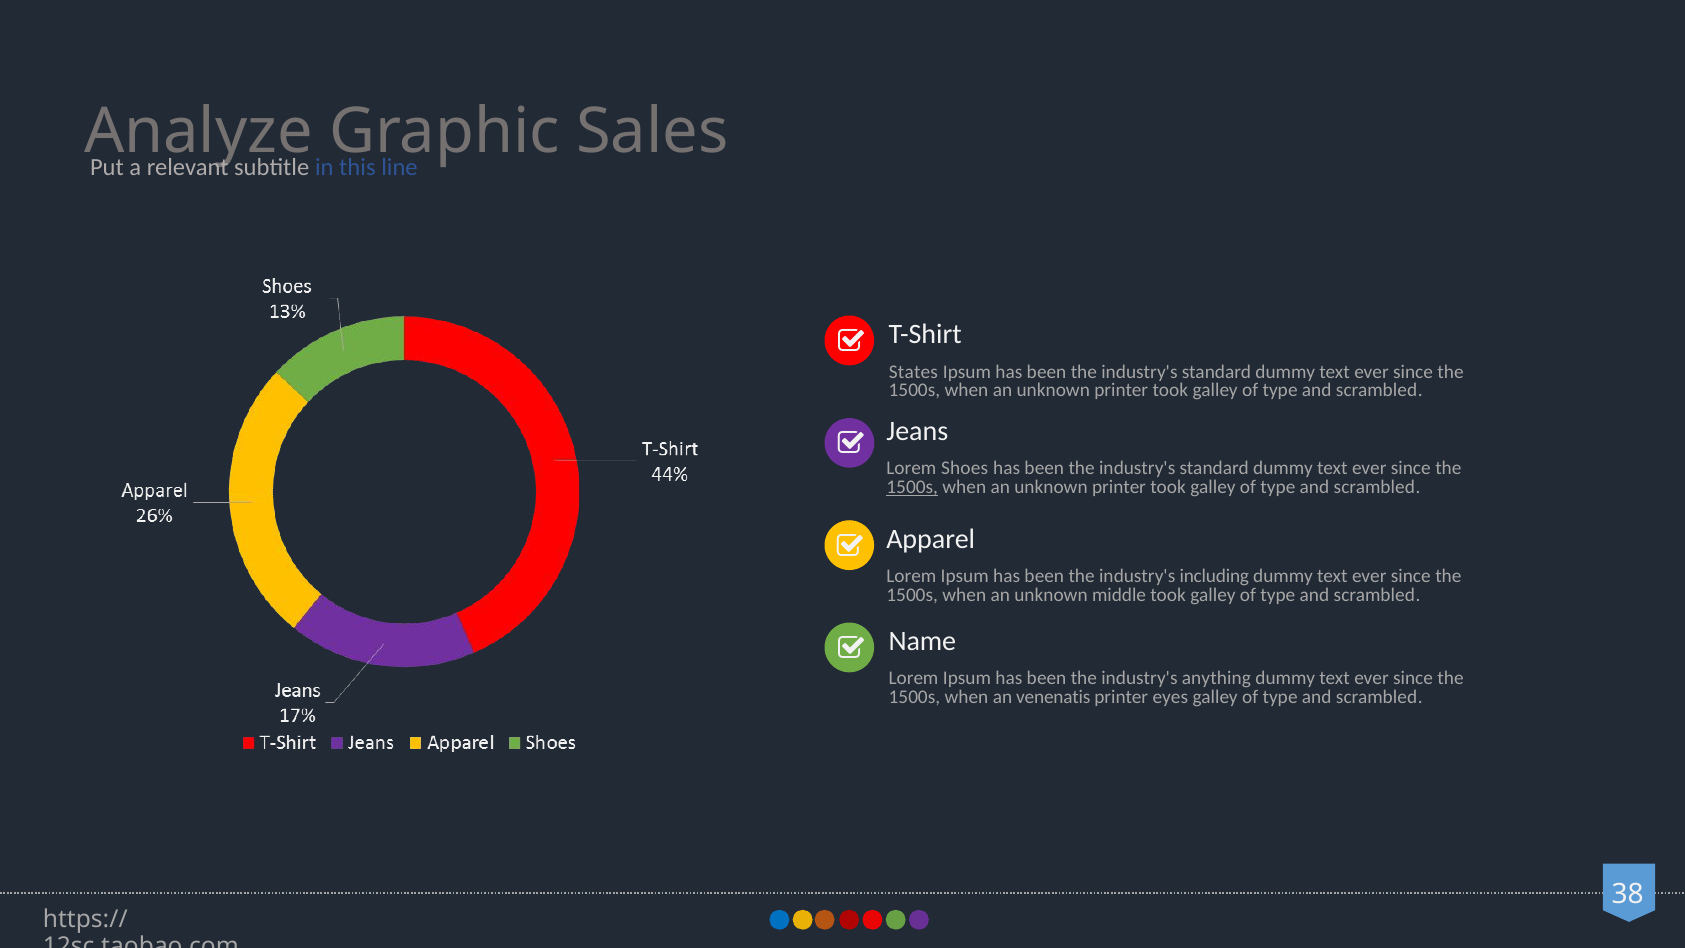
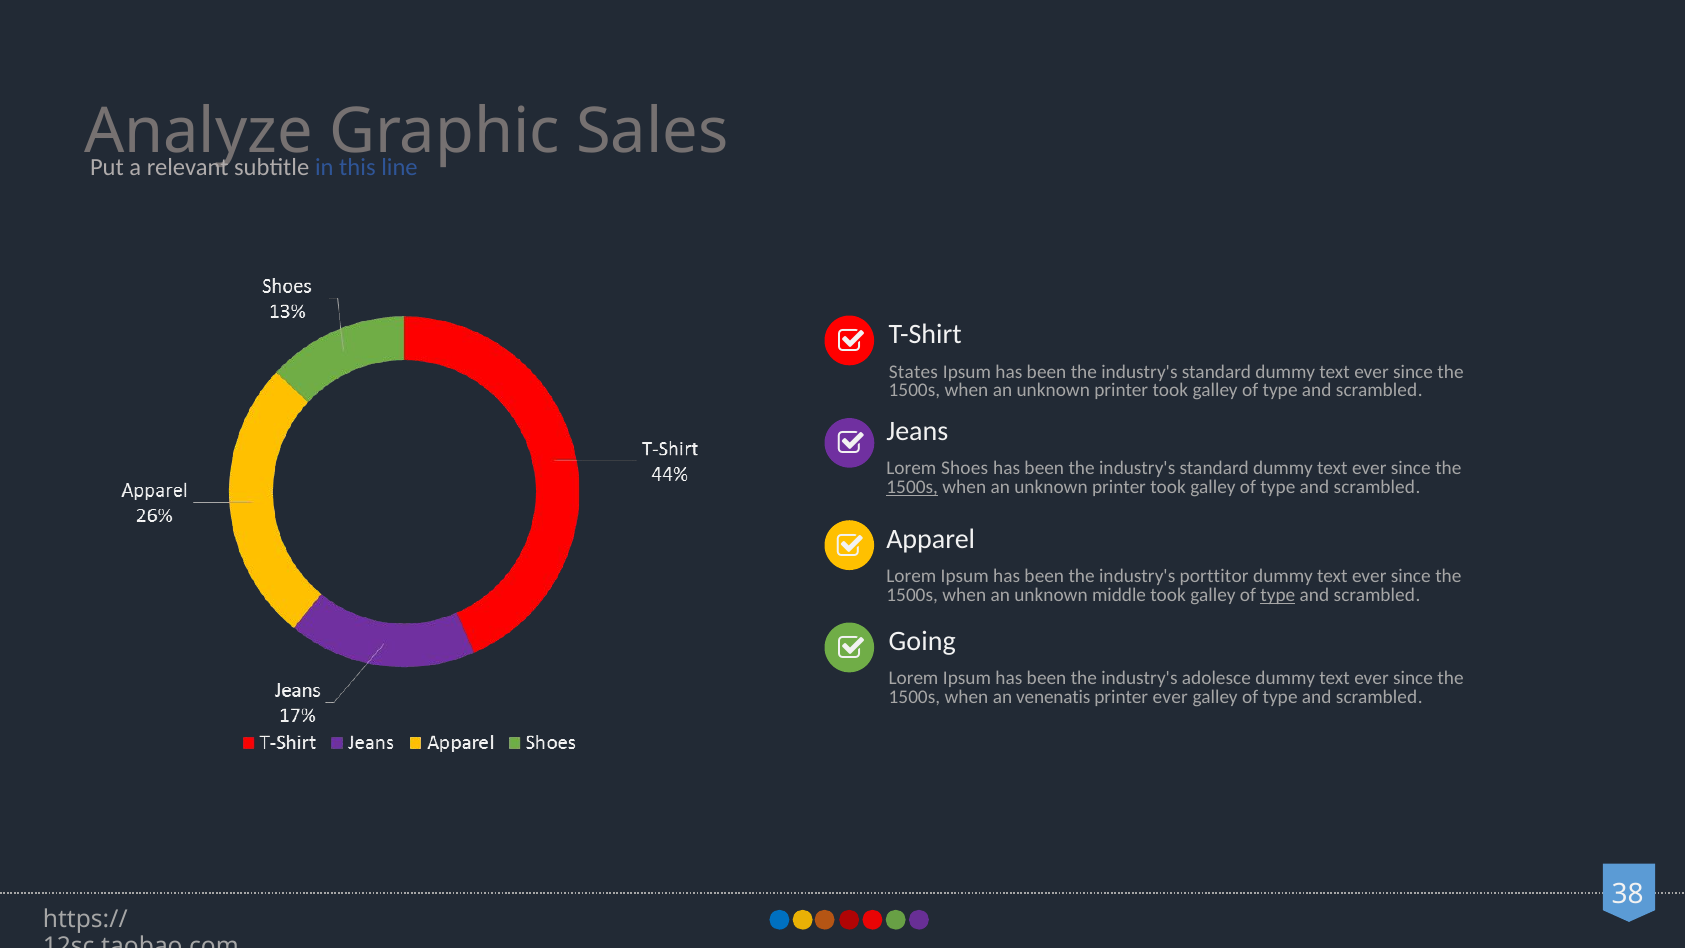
including: including -> porttitor (1214, 576)
type underline: none -> present (1278, 595)
Name: Name -> Going (922, 641)
anything: anything -> adolesce (1216, 678)
printer eyes: eyes -> ever (1170, 697)
